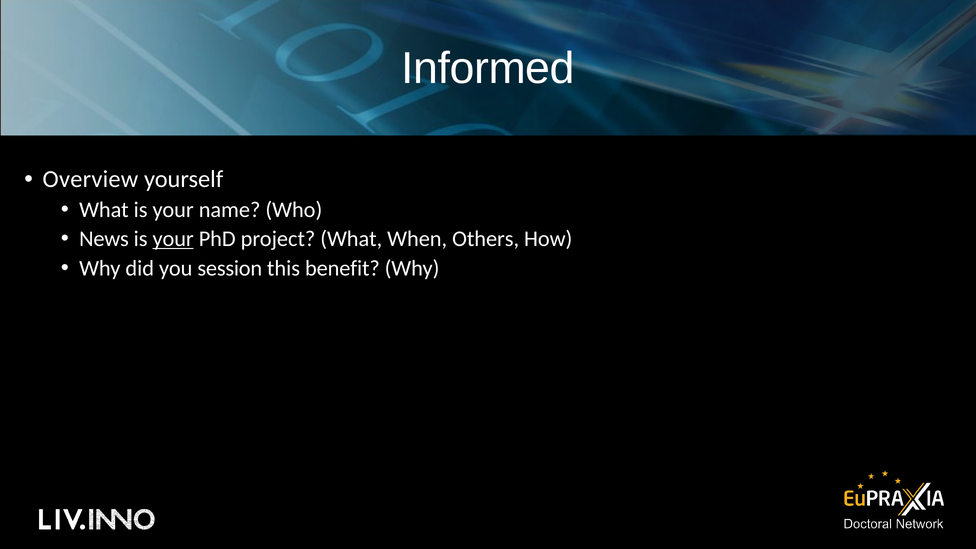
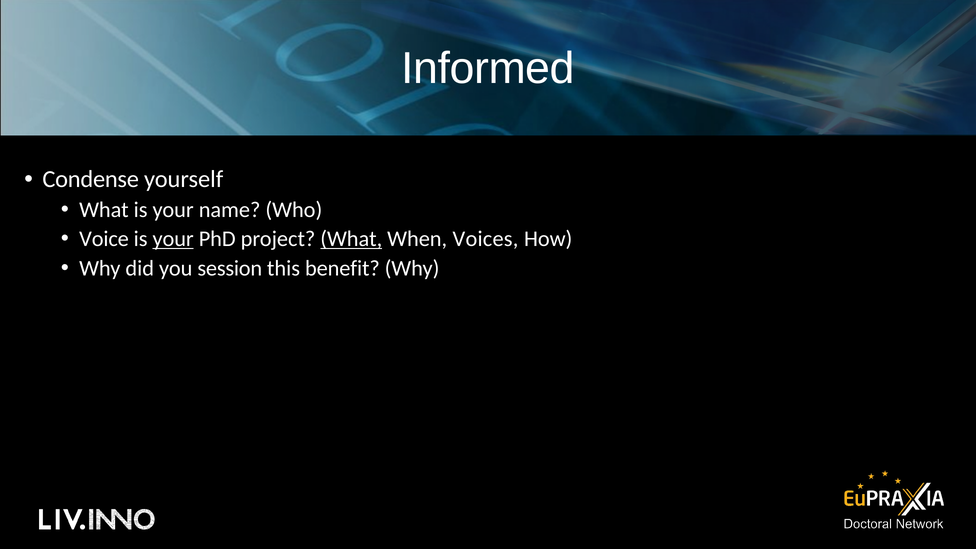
Overview: Overview -> Condense (91, 179)
News: News -> Voice (104, 239)
What underline: none -> present (351, 239)
Others: Others -> Voices (485, 239)
